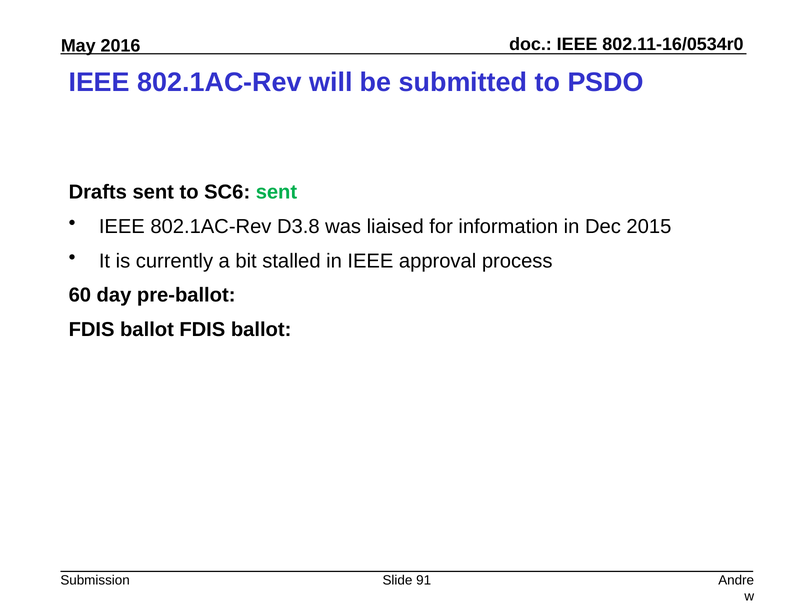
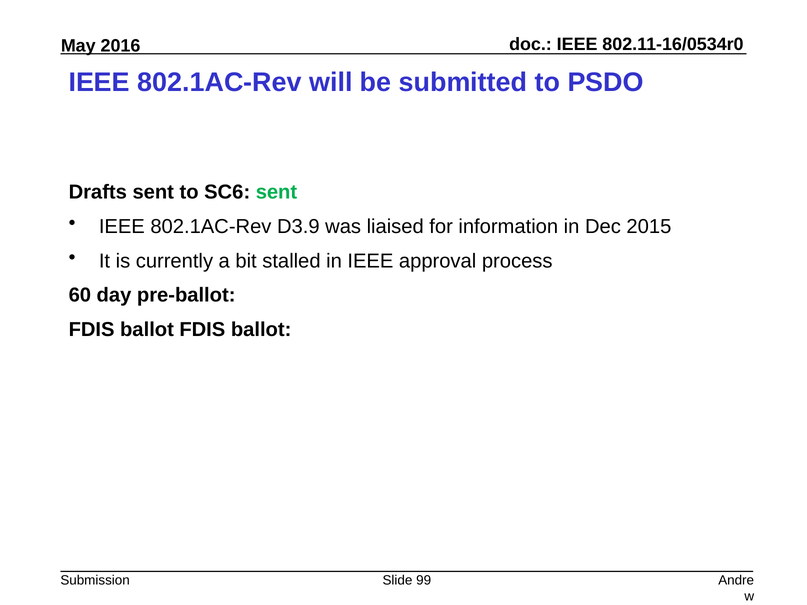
D3.8: D3.8 -> D3.9 (298, 227)
91: 91 -> 99 (424, 580)
